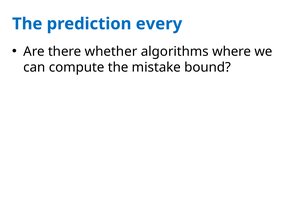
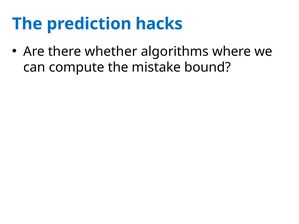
every: every -> hacks (159, 24)
